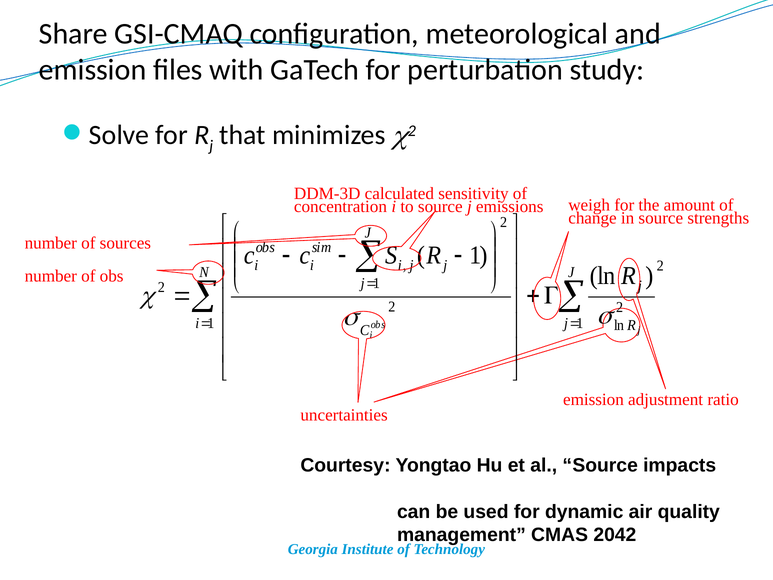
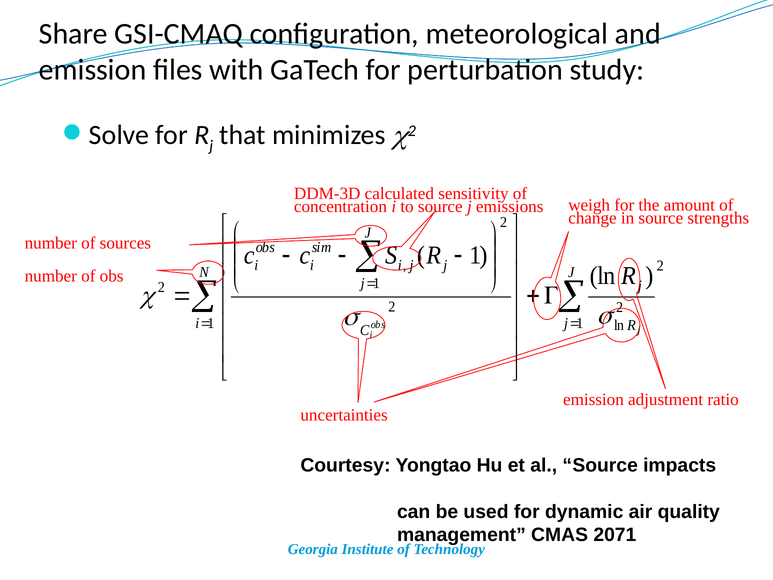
2042: 2042 -> 2071 (615, 535)
